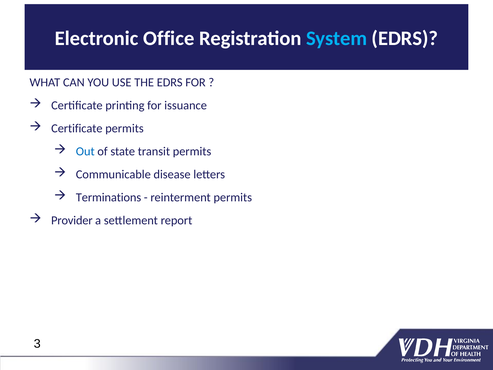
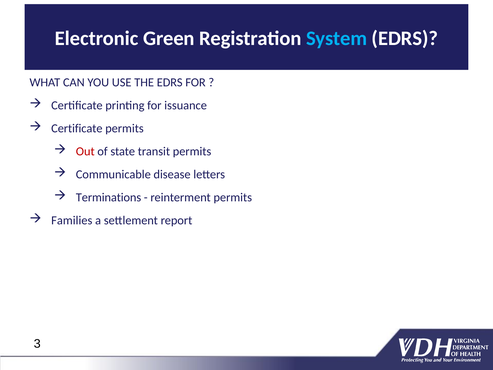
Office: Office -> Green (169, 38)
Out colour: blue -> red (85, 151)
Provider: Provider -> Families (72, 220)
